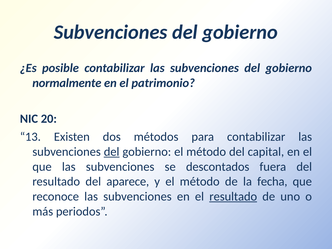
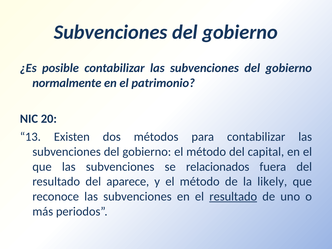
del underline: present -> none (112, 152)
descontados: descontados -> relacionados (218, 167)
fecha: fecha -> likely (272, 182)
